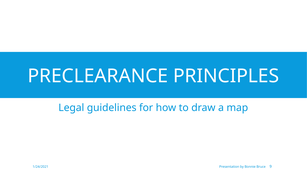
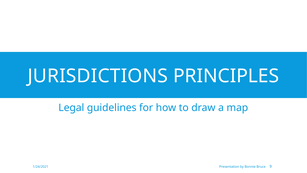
PRECLEARANCE: PRECLEARANCE -> JURISDICTIONS (98, 76)
